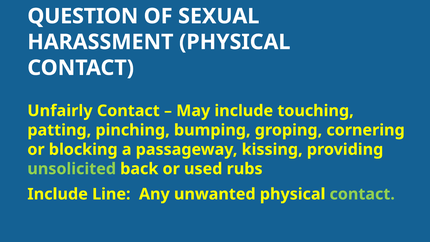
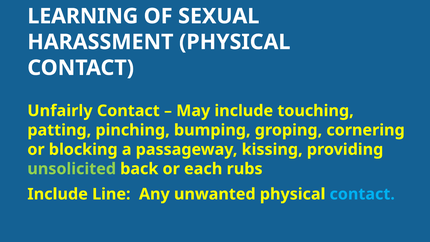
QUESTION: QUESTION -> LEARNING (83, 16)
used: used -> each (203, 169)
contact colour: light green -> light blue (362, 194)
